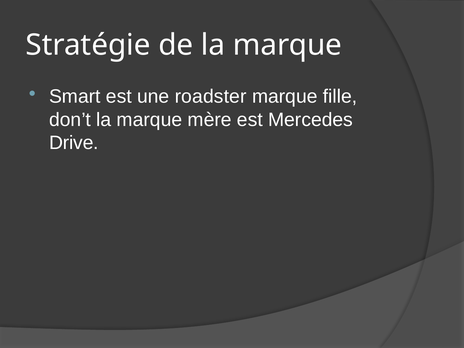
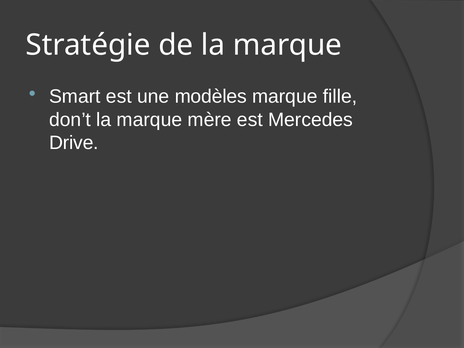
roadster: roadster -> modèles (211, 96)
